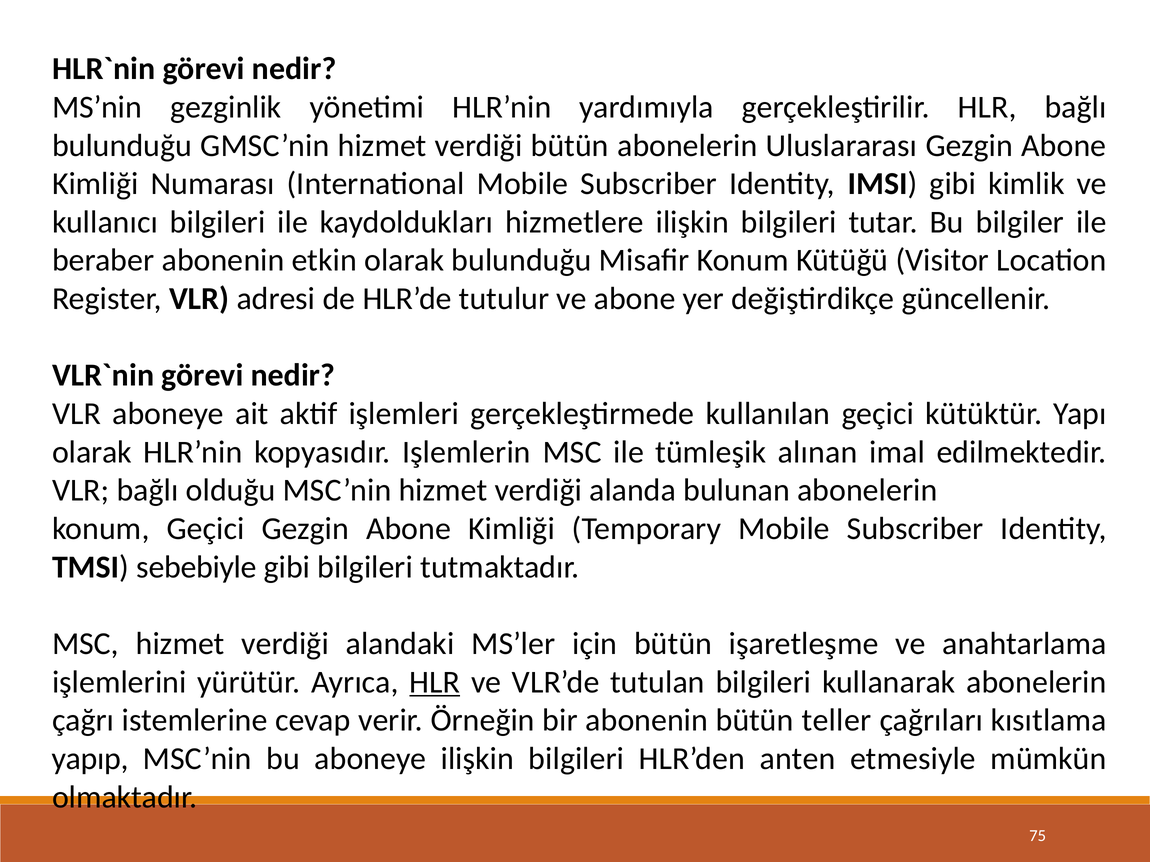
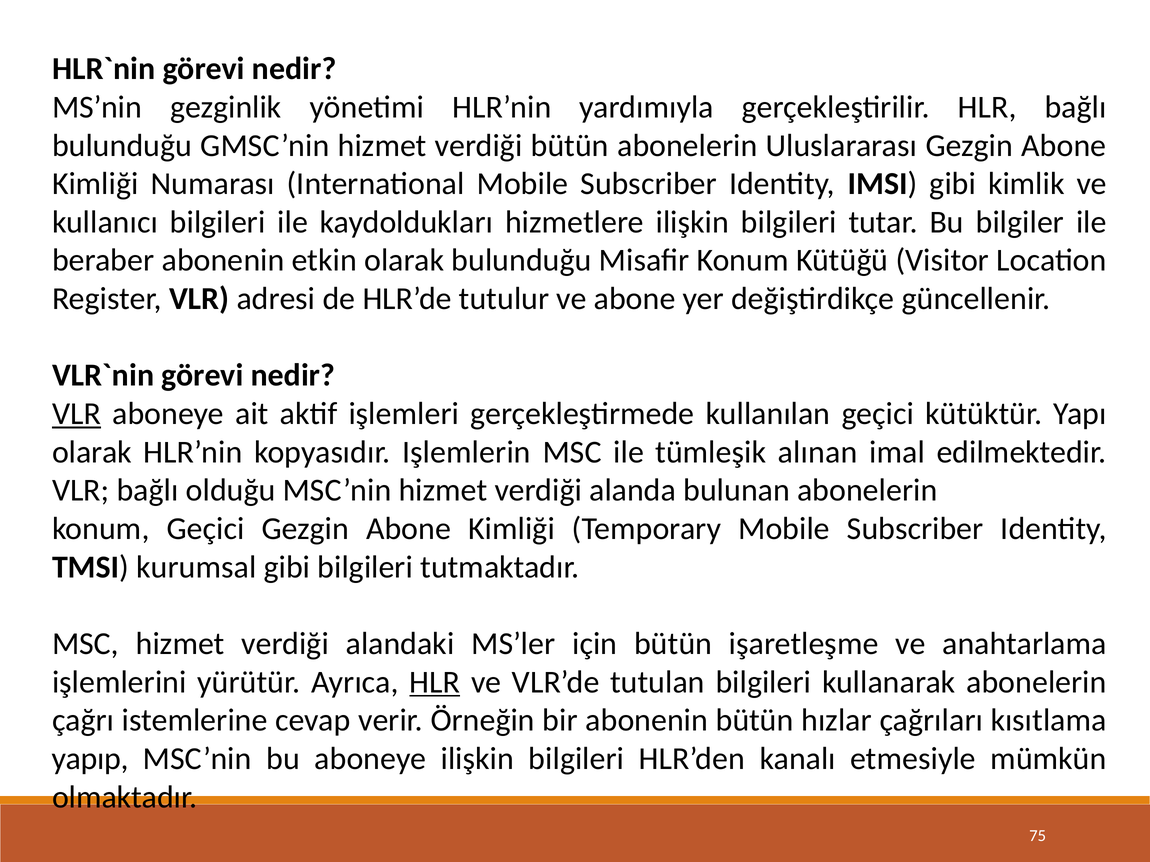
VLR underline: none -> present (76, 414)
sebebiyle: sebebiyle -> kurumsal (196, 567)
teller: teller -> hızlar (837, 721)
anten: anten -> kanalı (798, 759)
